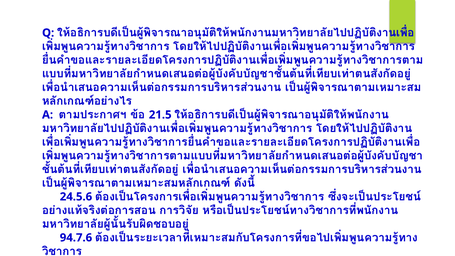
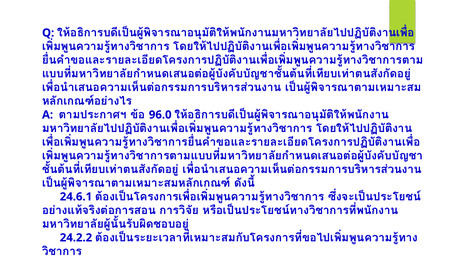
21.5: 21.5 -> 96.0 (160, 115)
24.5.6: 24.5.6 -> 24.6.1 (76, 197)
94.7.6: 94.7.6 -> 24.2.2 (76, 238)
